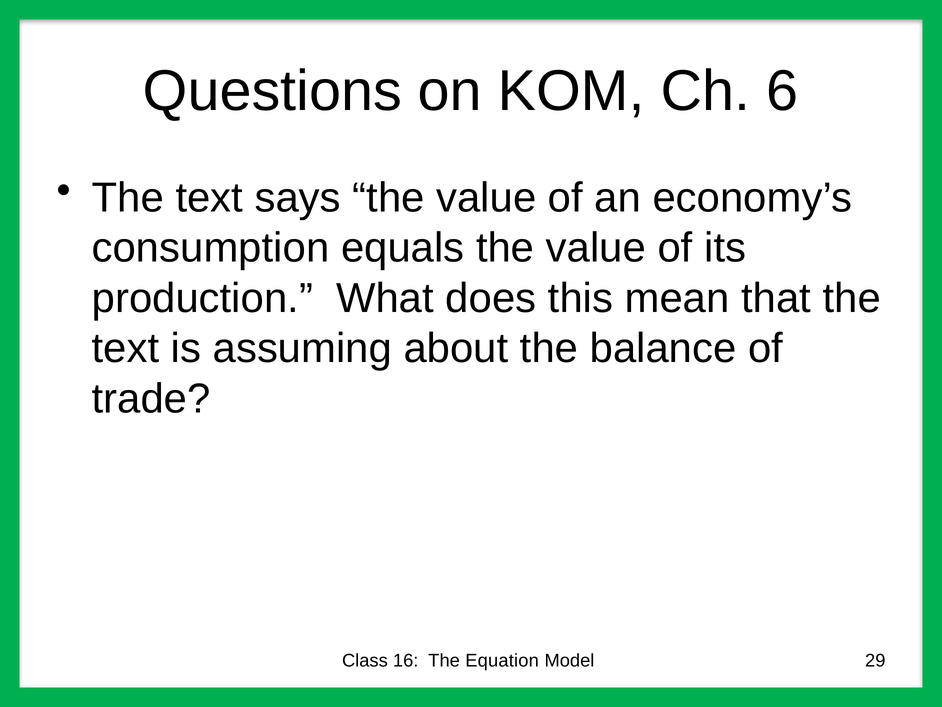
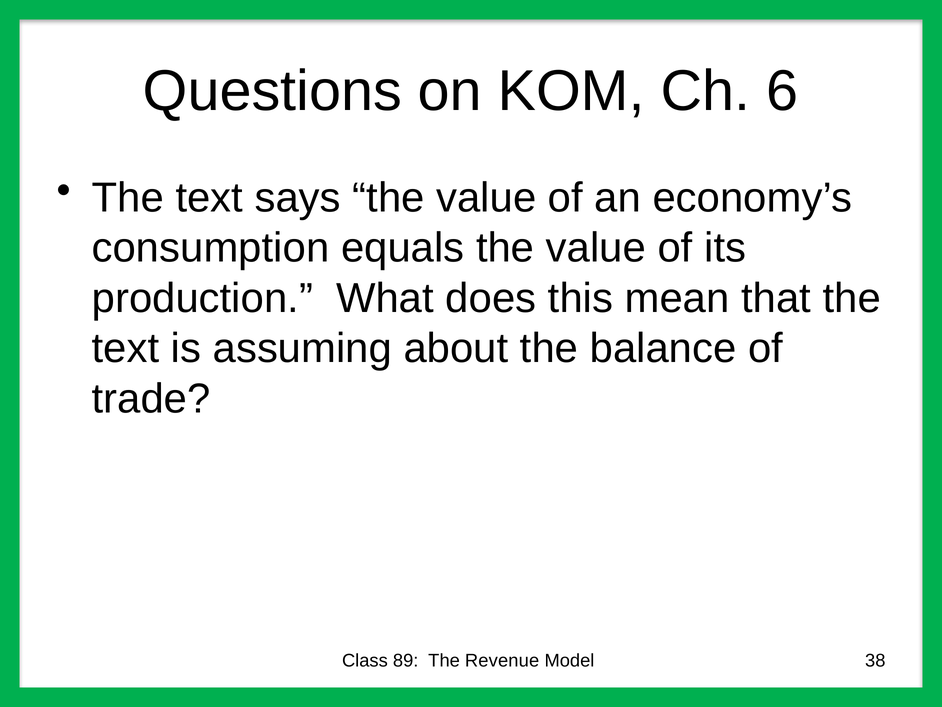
16: 16 -> 89 (406, 660)
Equation: Equation -> Revenue (502, 660)
29: 29 -> 38 (875, 660)
